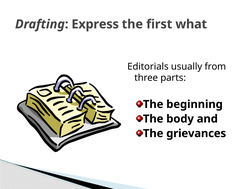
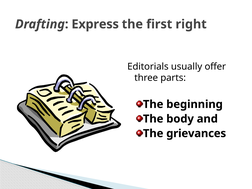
what: what -> right (191, 24)
from: from -> offer (215, 67)
